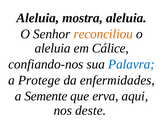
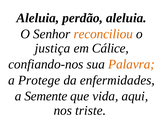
mostra: mostra -> perdão (83, 18)
aleluia: aleluia -> justiça (52, 48)
Palavra colour: blue -> orange (131, 64)
erva: erva -> vida (105, 96)
deste: deste -> triste (91, 110)
